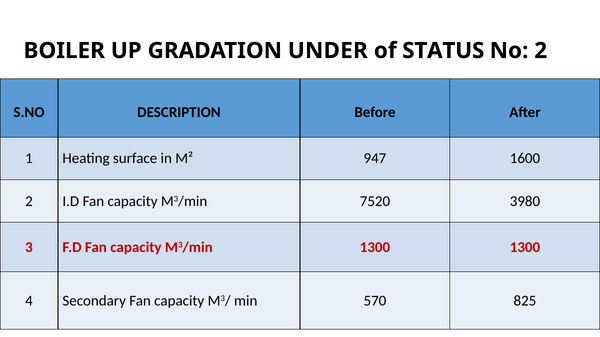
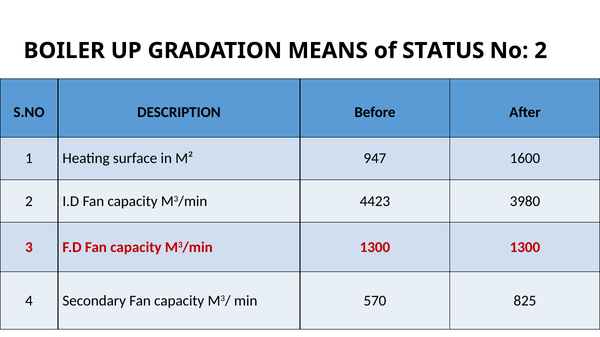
UNDER: UNDER -> MEANS (328, 51)
7520: 7520 -> 4423 (375, 201)
